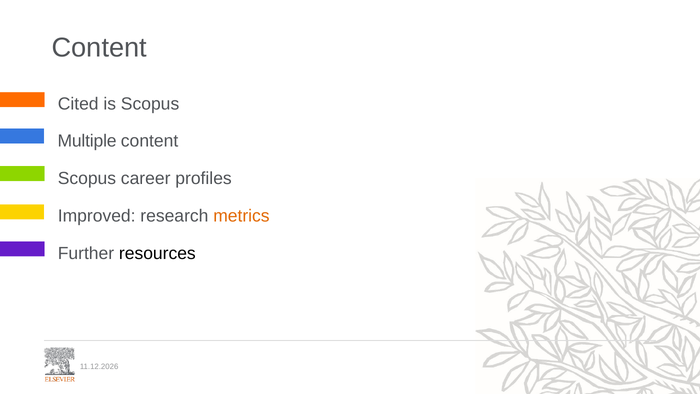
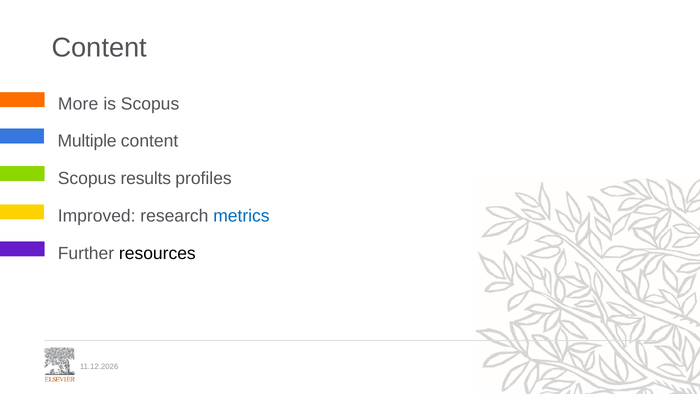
Cited: Cited -> More (78, 104)
career: career -> results (146, 178)
metrics colour: orange -> blue (241, 216)
